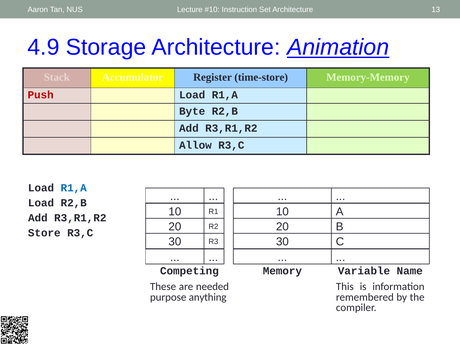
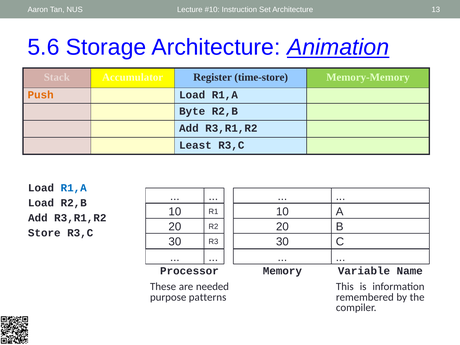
4.9: 4.9 -> 5.6 (43, 47)
Push colour: red -> orange (41, 95)
Allow: Allow -> Least (195, 145)
Competing: Competing -> Processor (189, 271)
anything: anything -> patterns (208, 297)
